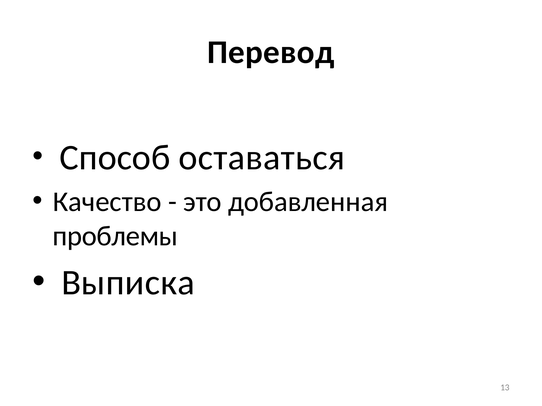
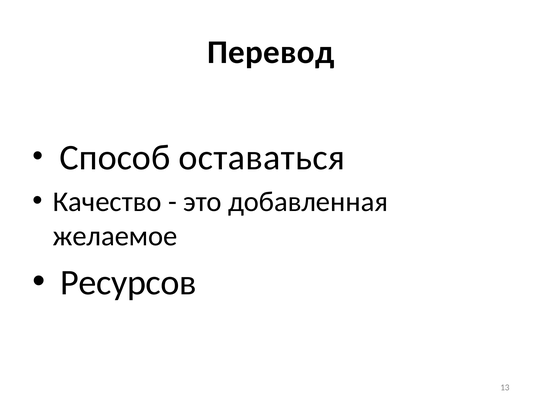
проблемы: проблемы -> желаемое (115, 236)
Выписка: Выписка -> Ресурсов (128, 283)
